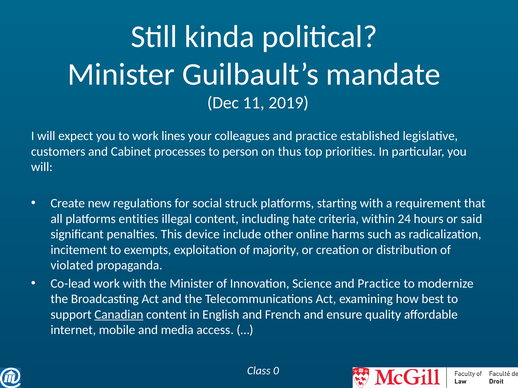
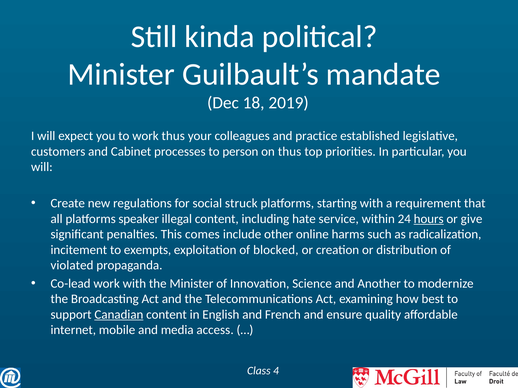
11: 11 -> 18 (254, 103)
work lines: lines -> thus (173, 136)
entities: entities -> speaker (139, 219)
criteria: criteria -> service (339, 219)
hours underline: none -> present (429, 219)
said: said -> give (472, 219)
device: device -> comes (202, 235)
majority: majority -> blocked (276, 250)
Science and Practice: Practice -> Another (379, 284)
0: 0 -> 4 (276, 371)
